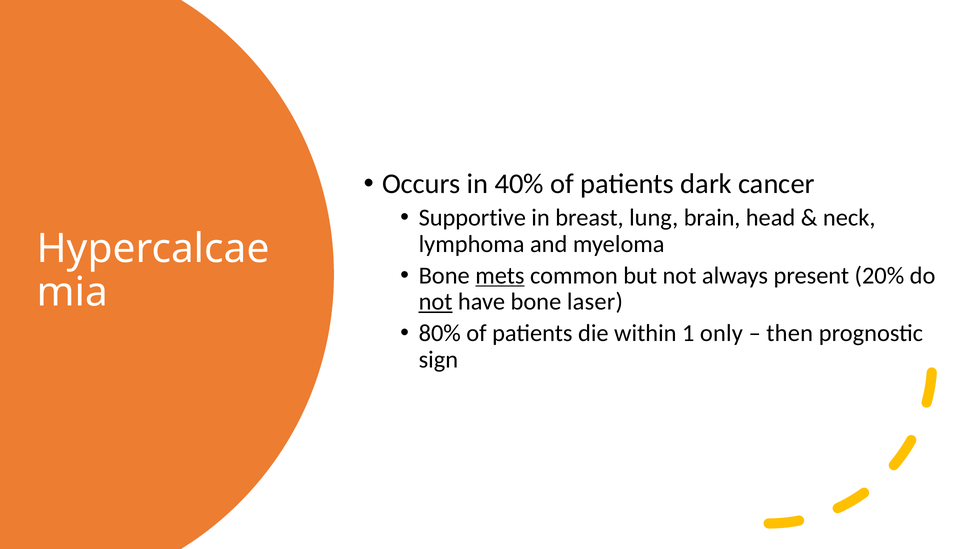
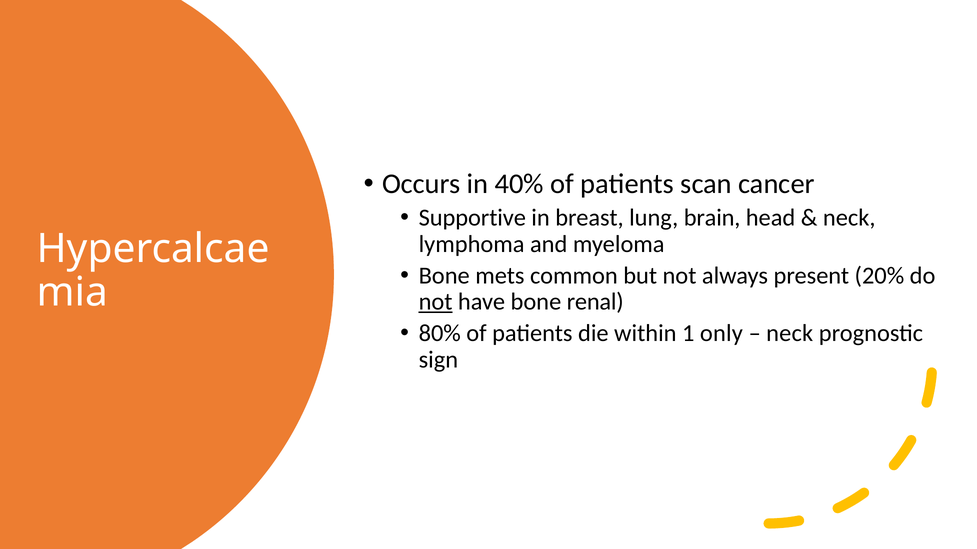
dark: dark -> scan (706, 184)
mets underline: present -> none (500, 276)
laser: laser -> renal (595, 302)
then: then -> neck (790, 334)
